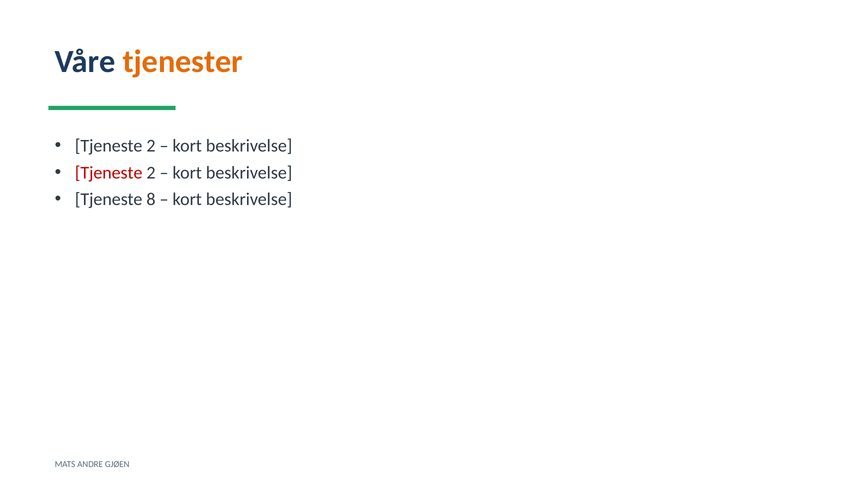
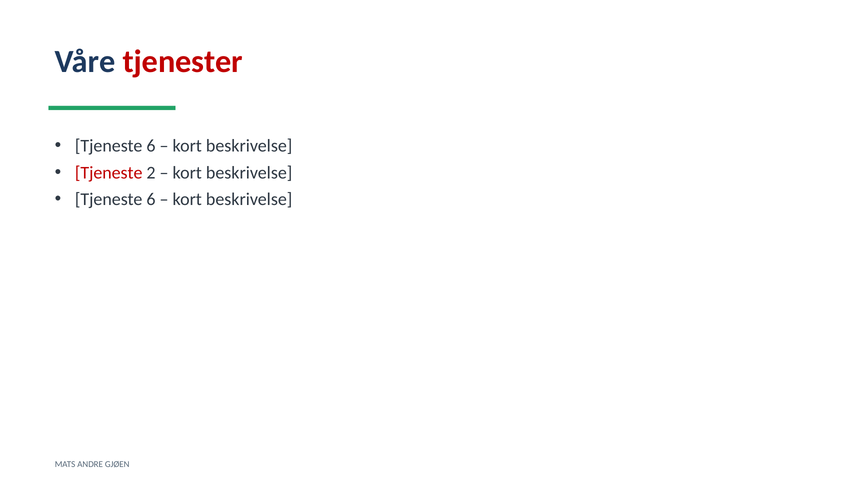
tjenester colour: orange -> red (183, 61)
2: 2 -> 6 (151, 146)
8: 8 -> 6 (151, 200)
